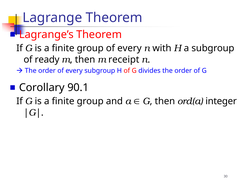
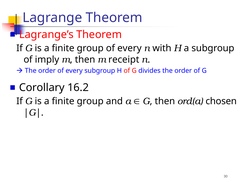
ready: ready -> imply (47, 59)
90.1: 90.1 -> 16.2 (78, 87)
integer: integer -> chosen (221, 101)
